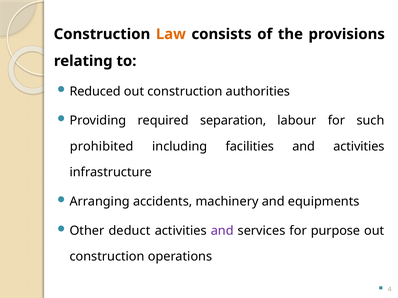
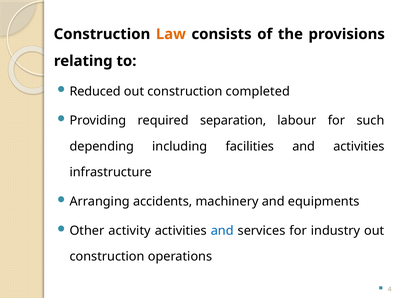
authorities: authorities -> completed (258, 92)
prohibited: prohibited -> depending (102, 147)
deduct: deduct -> activity (130, 231)
and colour: purple -> blue (222, 231)
purpose: purpose -> industry (335, 231)
